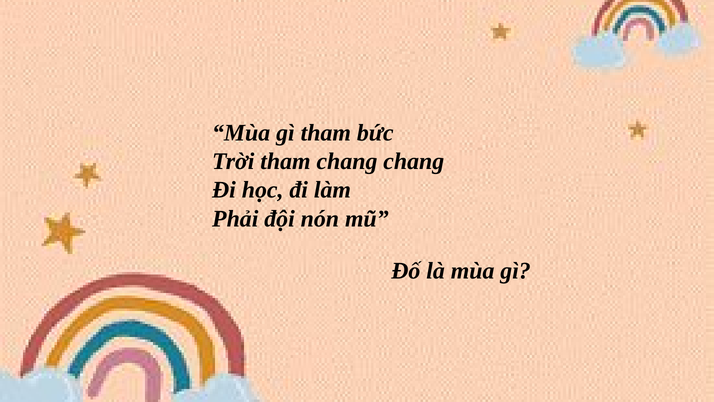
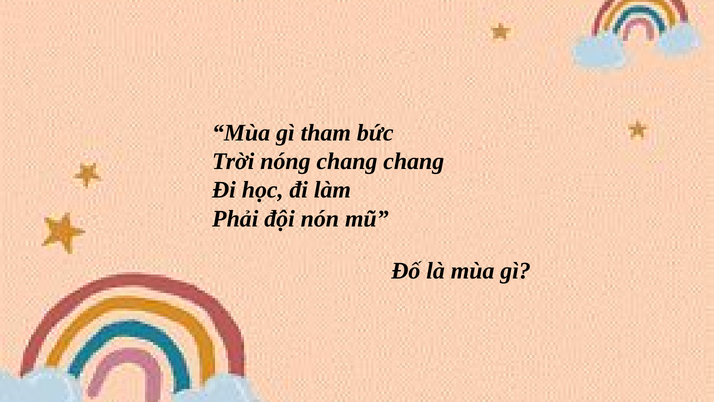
Trời tham: tham -> nóng (285, 161)
